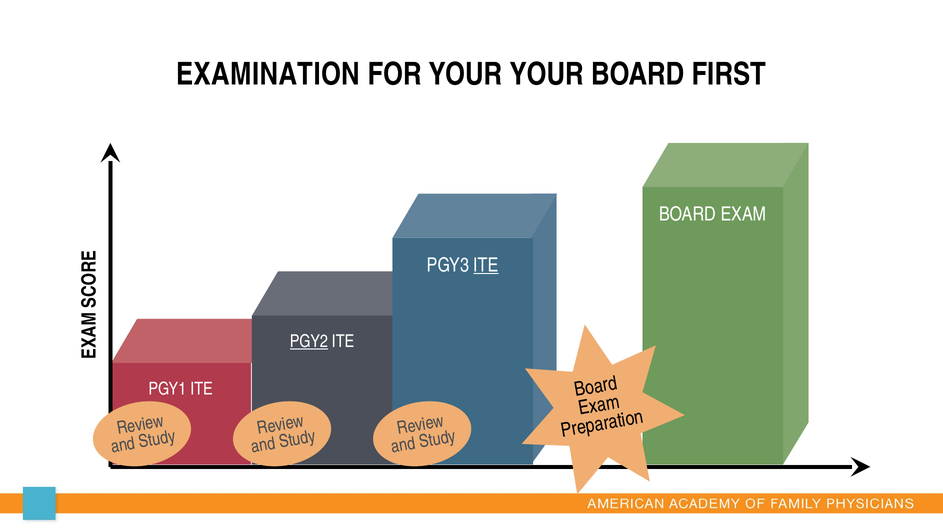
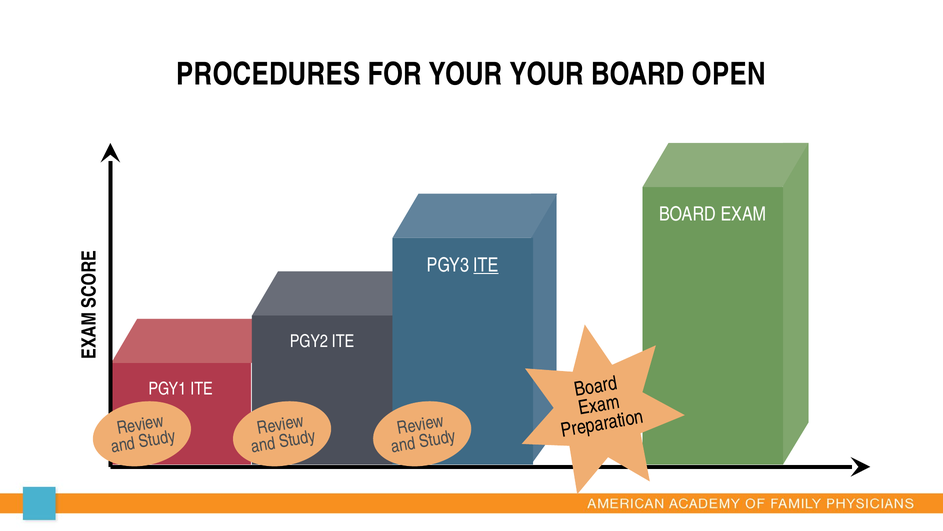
EXAMINATION: EXAMINATION -> PROCEDURES (268, 74)
FIRST: FIRST -> OPEN (729, 74)
PGY2 underline: present -> none (309, 341)
